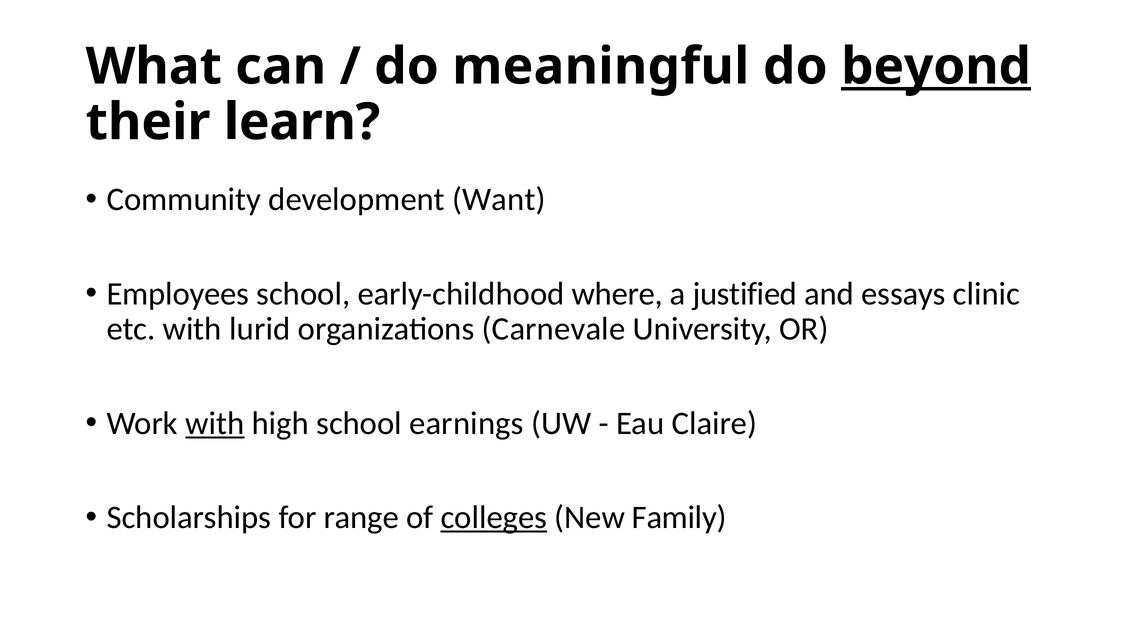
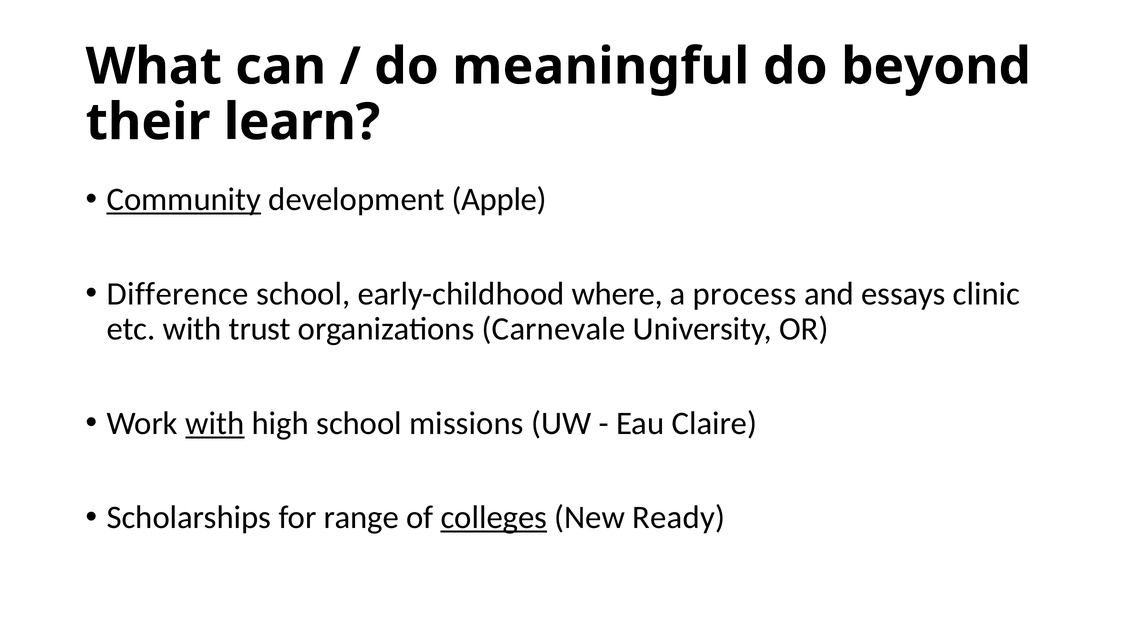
beyond underline: present -> none (936, 67)
Community underline: none -> present (184, 199)
Want: Want -> Apple (499, 199)
Employees: Employees -> Difference (178, 294)
justified: justified -> process (745, 294)
lurid: lurid -> trust (260, 329)
earnings: earnings -> missions (467, 423)
Family: Family -> Ready (679, 517)
